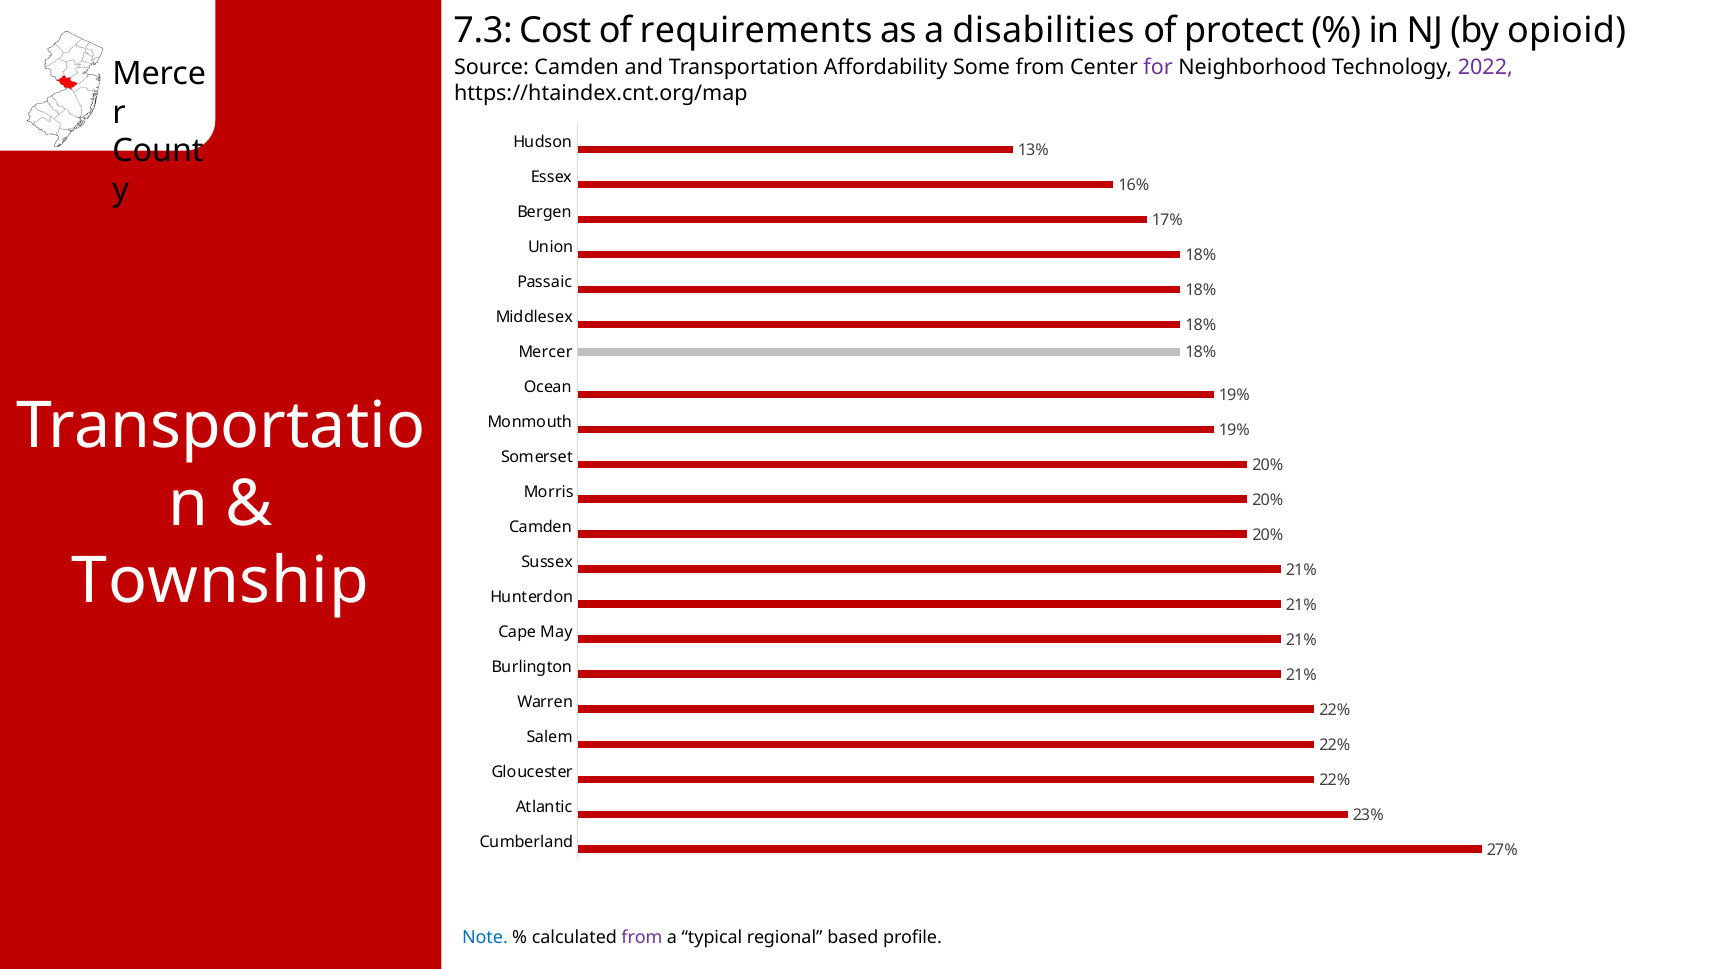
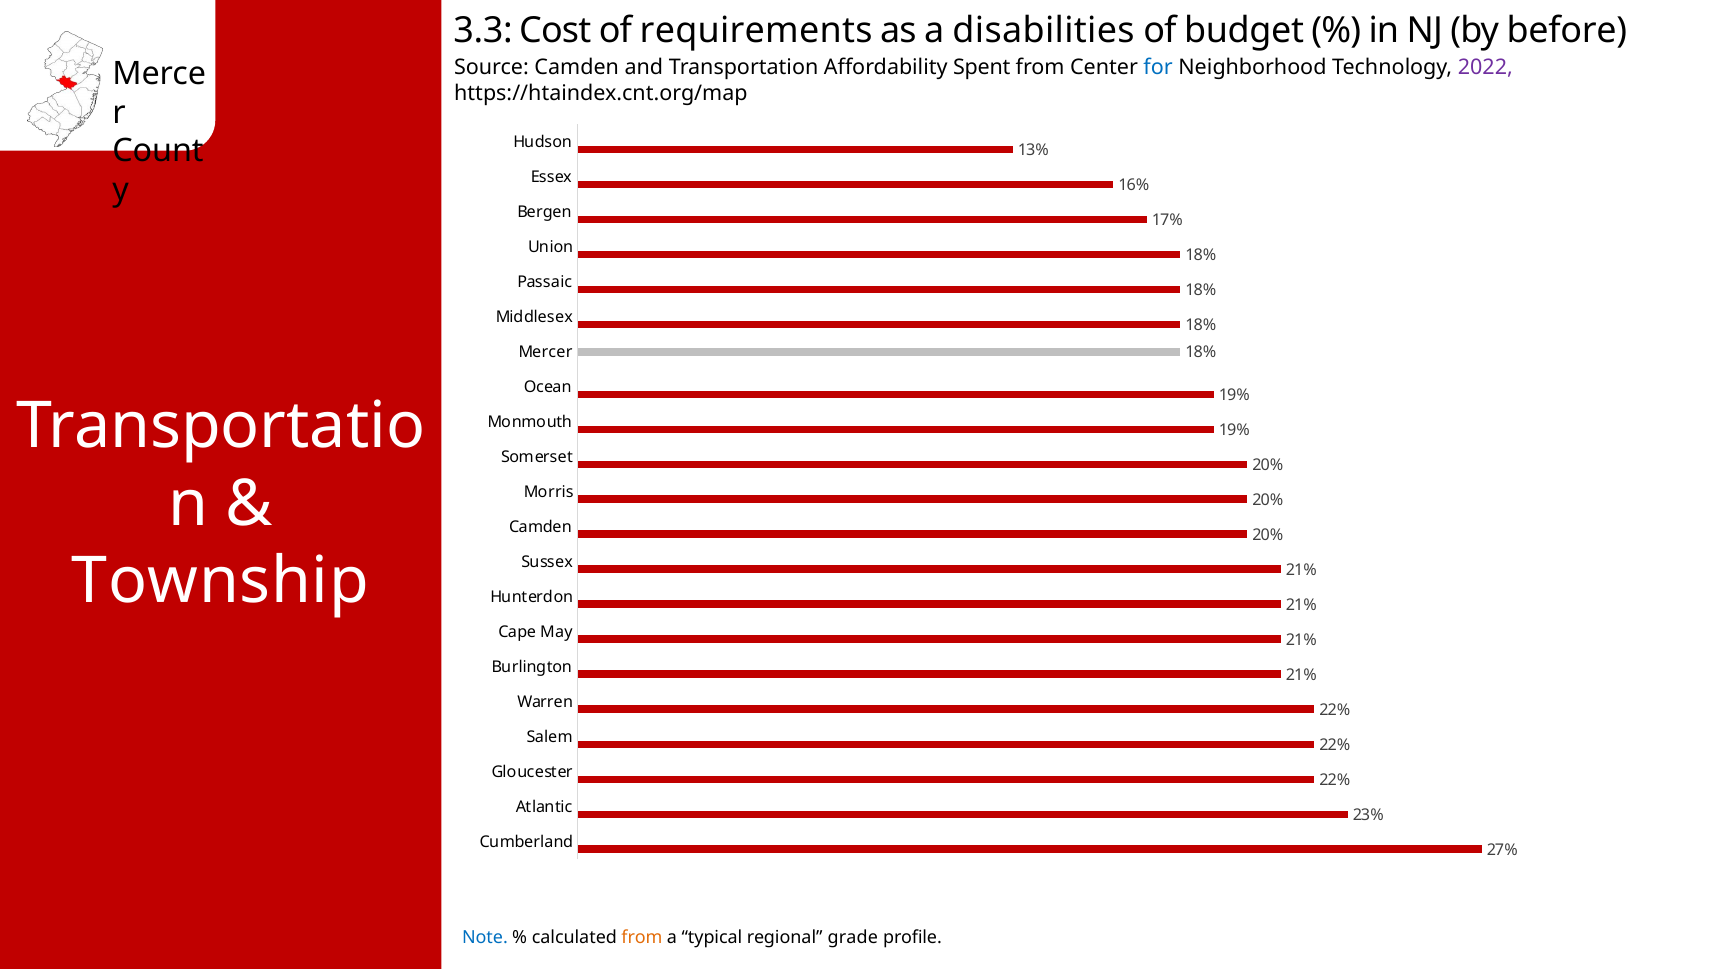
7.3: 7.3 -> 3.3 (483, 30)
protect: protect -> budget (1244, 30)
opioid: opioid -> before (1567, 30)
Some: Some -> Spent (982, 68)
for colour: purple -> blue (1158, 68)
from colour: purple -> orange (642, 938)
based: based -> grade (853, 938)
